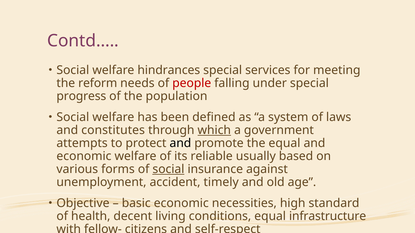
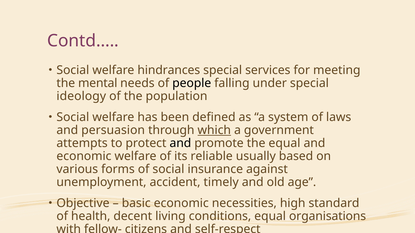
reform: reform -> mental (98, 83)
people colour: red -> black (192, 83)
progress: progress -> ideology (81, 96)
constitutes: constitutes -> persuasion (113, 130)
social underline: present -> none (168, 170)
infrastructure: infrastructure -> organisations (328, 217)
